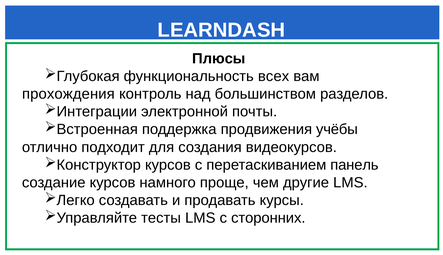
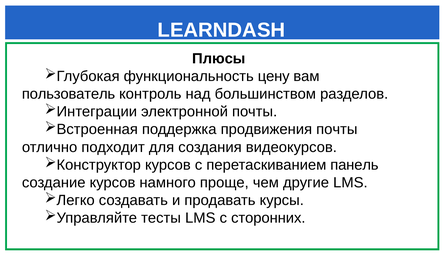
всех: всех -> цену (274, 76)
прохождения: прохождения -> пользователь (69, 94)
продвижения учёбы: учёбы -> почты (337, 130)
